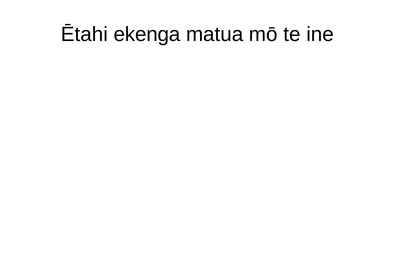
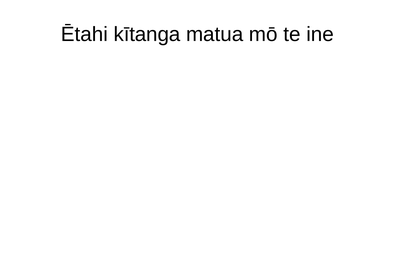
ekenga: ekenga -> kītanga (147, 34)
